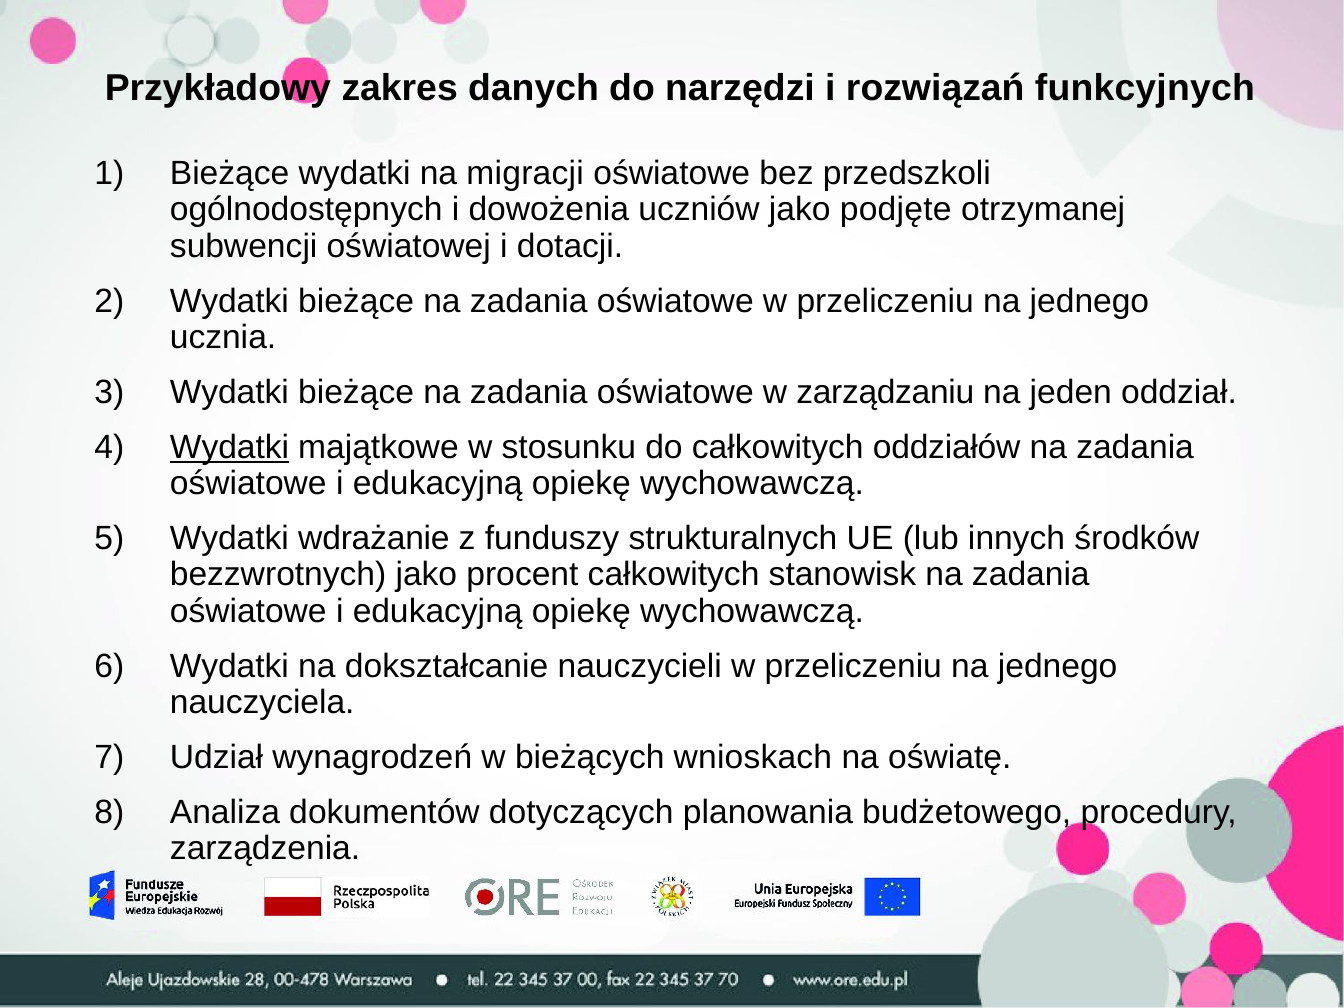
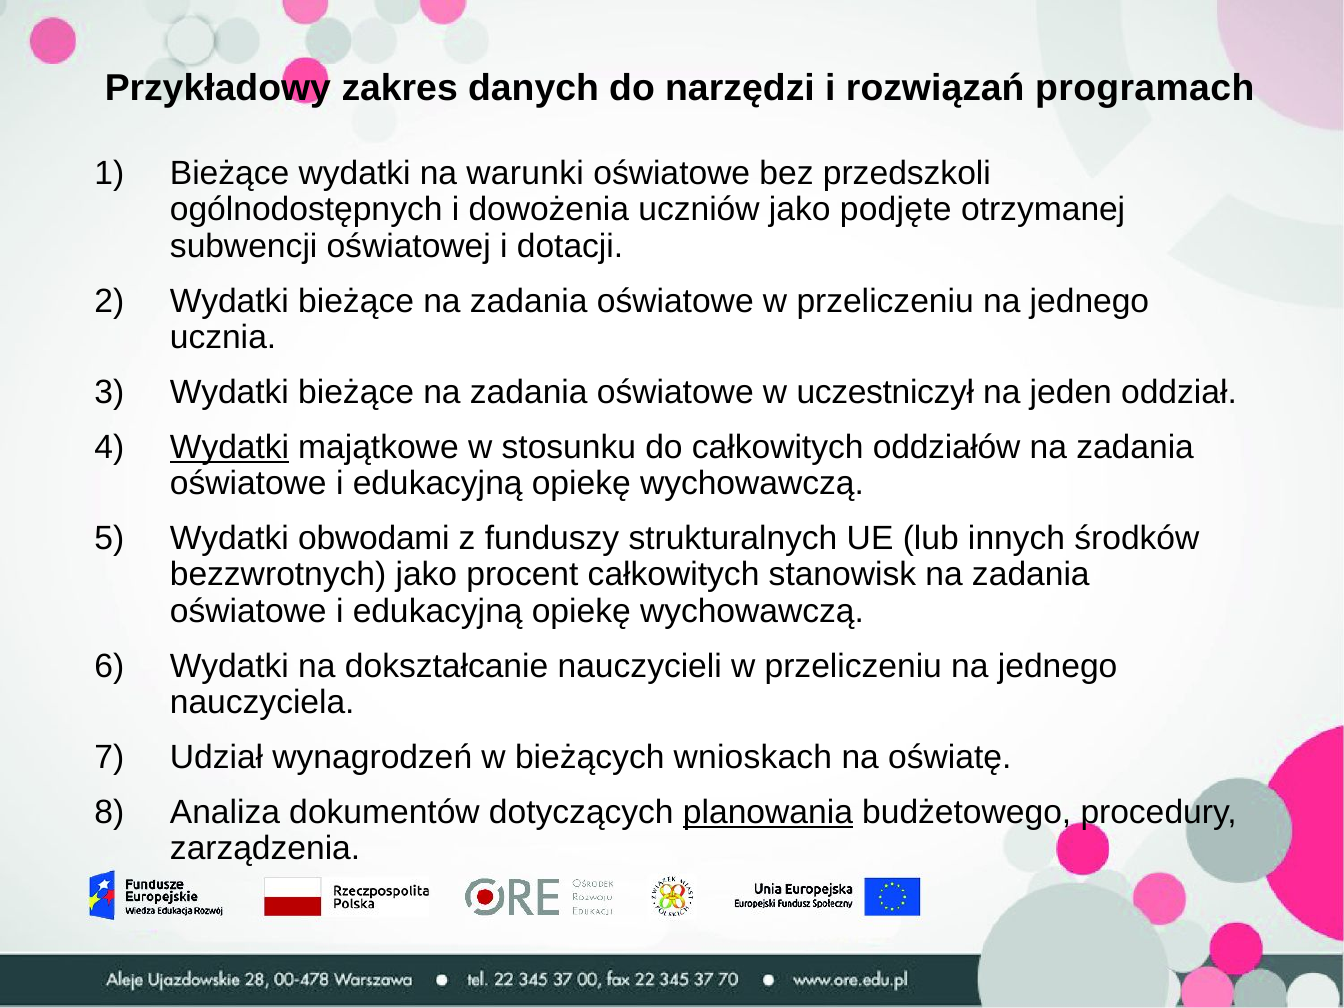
funkcyjnych: funkcyjnych -> programach (1145, 88)
migracji: migracji -> warunki (525, 173)
zarządzaniu: zarządzaniu -> uczestniczył (885, 392)
wdrażanie: wdrażanie -> obwodami (374, 539)
planowania underline: none -> present (768, 812)
